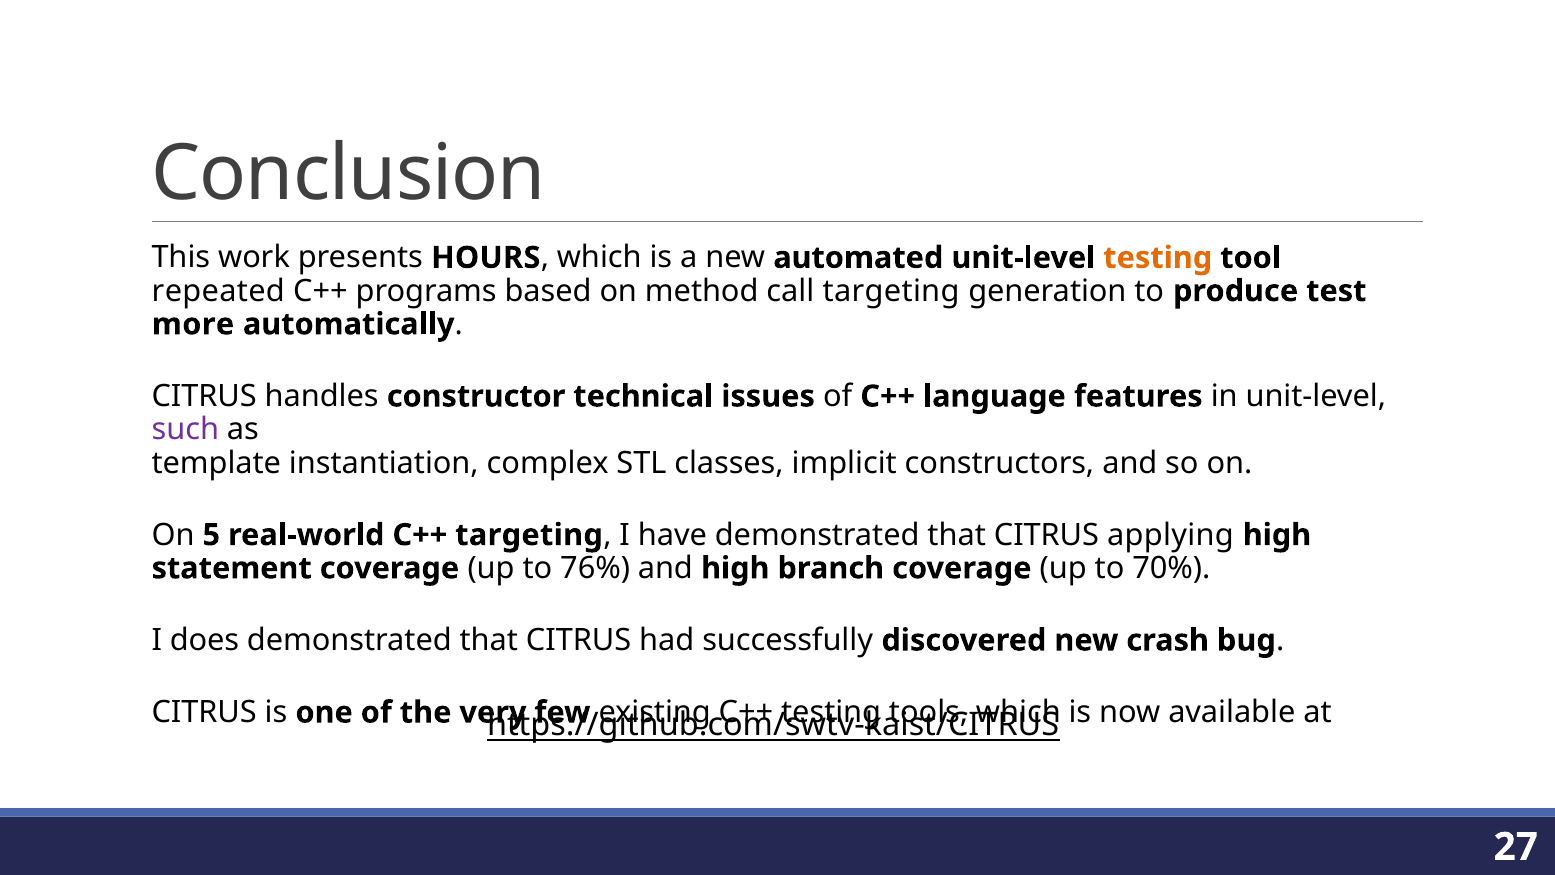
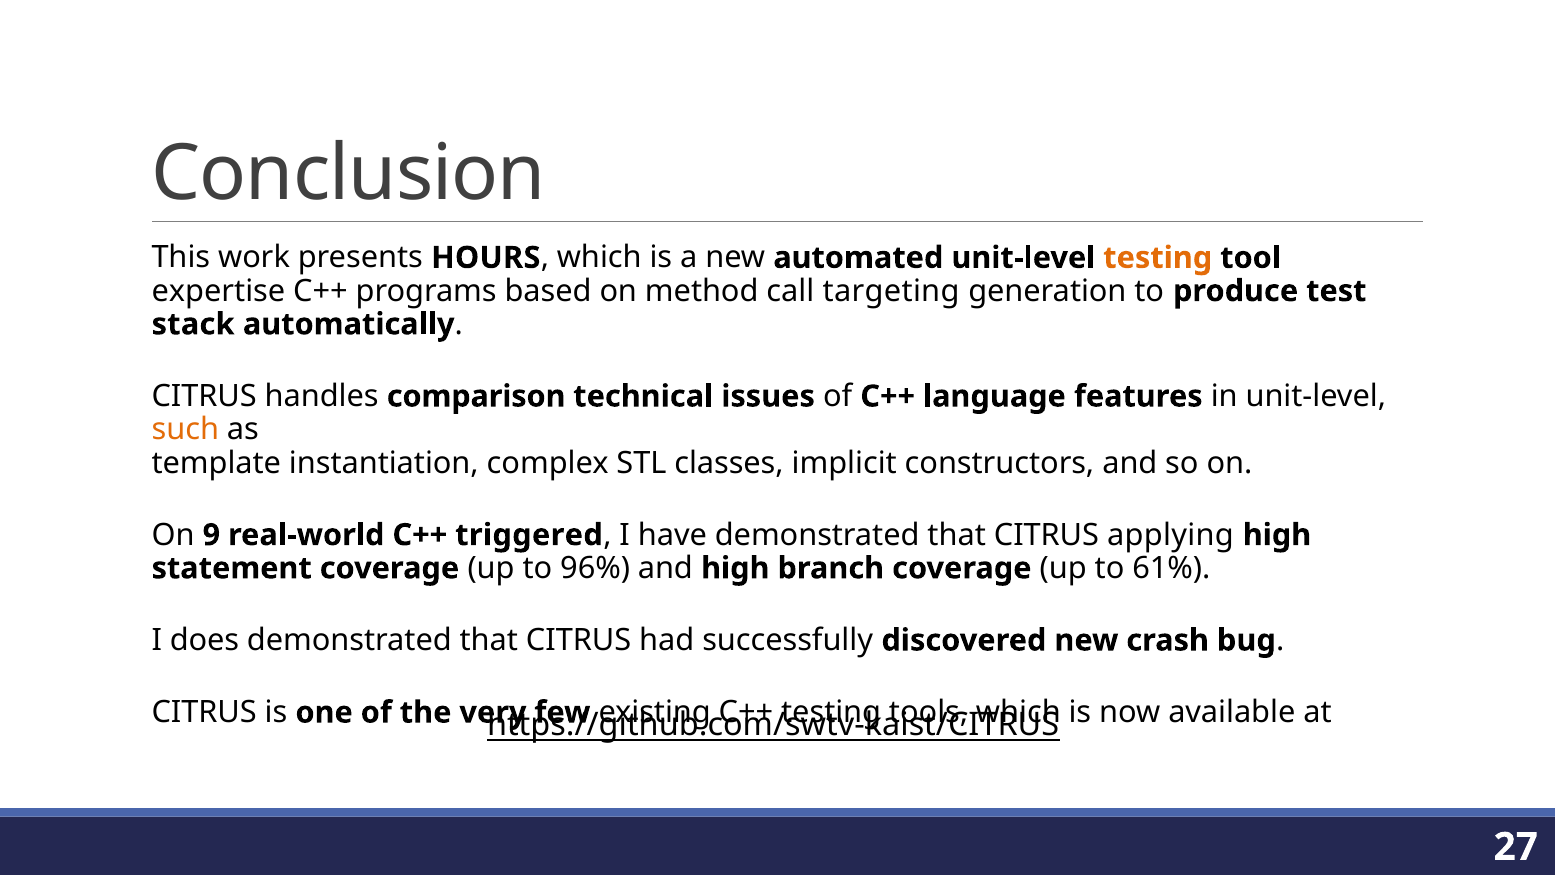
repeated: repeated -> expertise (218, 291)
more: more -> stack (193, 324)
constructor: constructor -> comparison (476, 396)
such colour: purple -> orange (185, 429)
5: 5 -> 9 (211, 535)
C++ targeting: targeting -> triggered (529, 535)
76%: 76% -> 96% (595, 568)
70%: 70% -> 61% (1171, 568)
